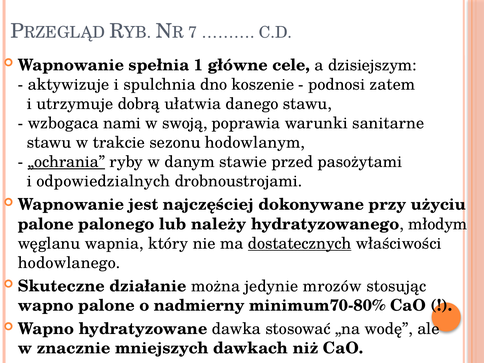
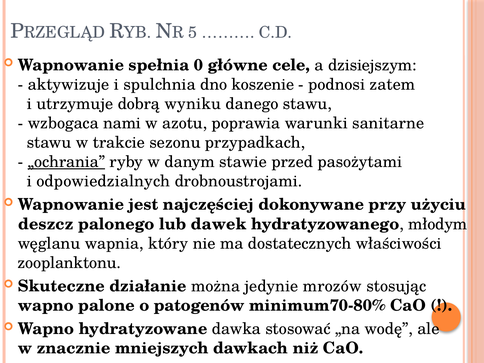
7: 7 -> 5 (193, 33)
1: 1 -> 0 (199, 65)
ułatwia: ułatwia -> wyniku (193, 104)
swoją: swoją -> azotu (185, 123)
hodowlanym: hodowlanym -> przypadkach (255, 143)
palone: palone -> deszcz (46, 224)
należy: należy -> dawek (219, 224)
dostatecznych underline: present -> none (300, 243)
hodowlanego: hodowlanego -> zooplanktonu (69, 263)
nadmierny: nadmierny -> patogenów (199, 306)
